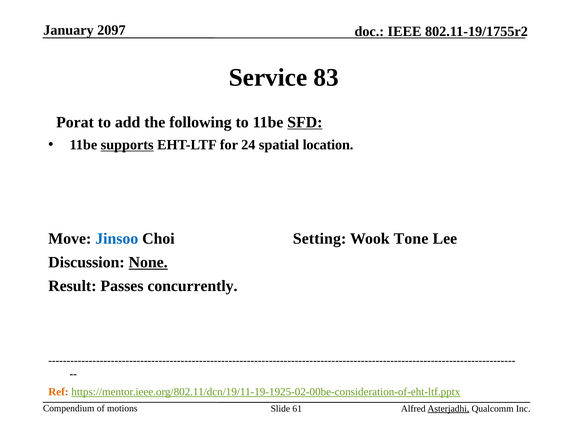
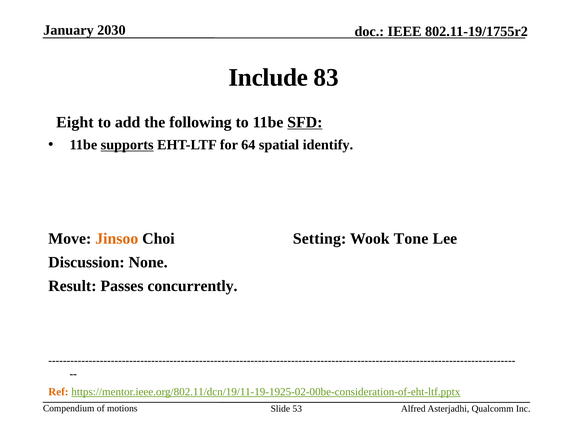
2097: 2097 -> 2030 (111, 30)
Service: Service -> Include (268, 77)
Porat: Porat -> Eight (75, 122)
24: 24 -> 64 (248, 145)
location: location -> identify (328, 145)
Jinsoo colour: blue -> orange (117, 239)
None underline: present -> none (148, 262)
61: 61 -> 53 (297, 409)
Asterjadhi underline: present -> none (448, 409)
